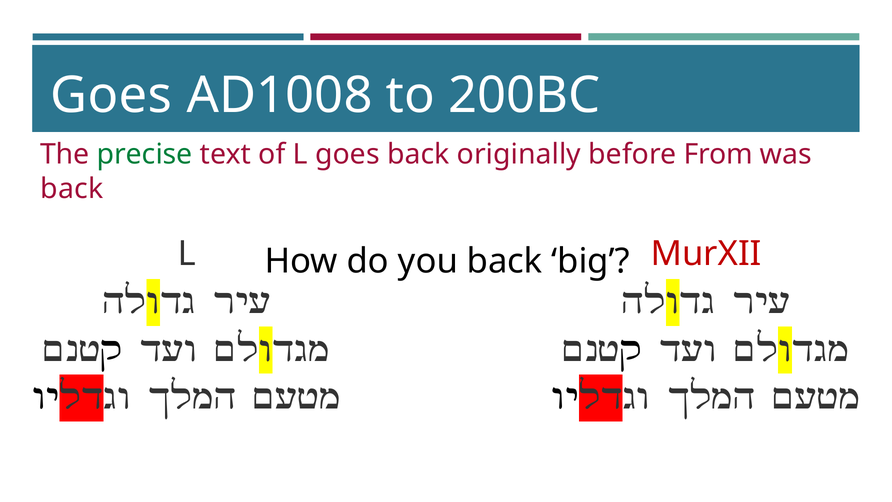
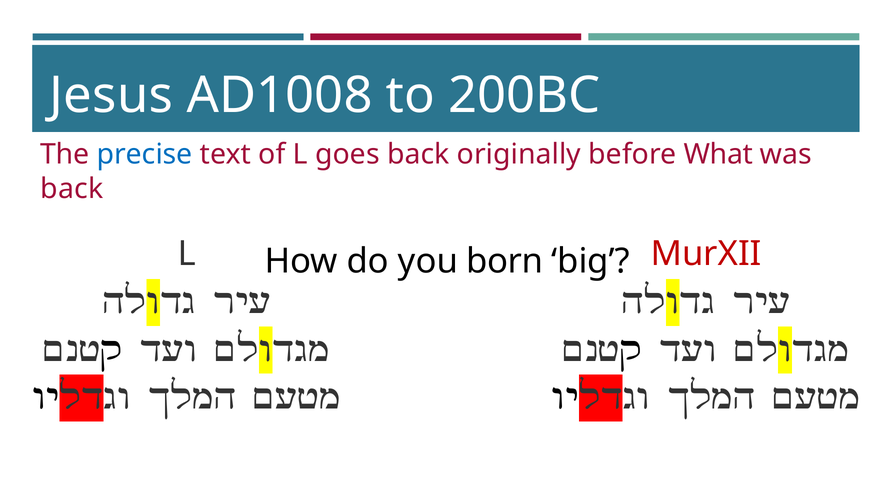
Goes: Goes -> Jesus (111, 95)
precise colour: green -> blue (145, 154)
From: From -> What (718, 154)
you back: back -> born (505, 261)
